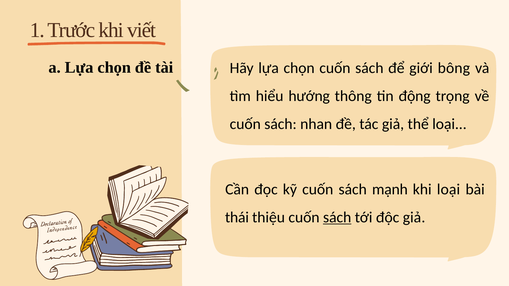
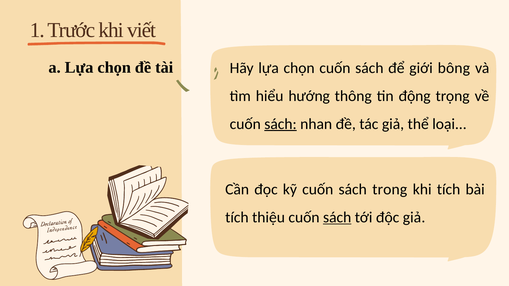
sách underline: none -> present (281, 124)
mạnh: mạnh -> trong (390, 190)
khi loại: loại -> tích (449, 190)
thái: thái -> tích (237, 218)
